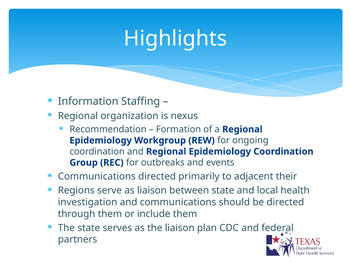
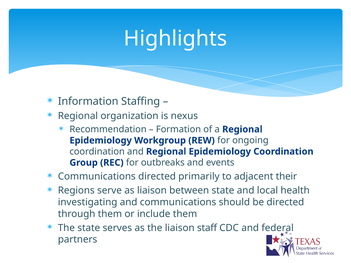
investigation: investigation -> investigating (88, 202)
plan: plan -> staff (207, 228)
